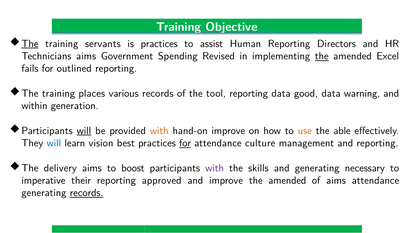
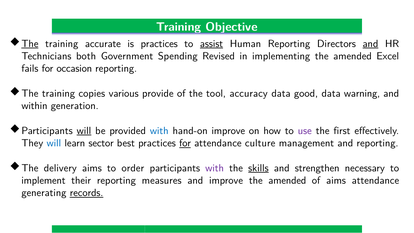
servants: servants -> accurate (103, 44)
assist underline: none -> present (212, 44)
and underline: none -> present (370, 44)
Technicians aims: aims -> both (86, 56)
the underline: present -> none (322, 56)
outlined: outlined -> occasion (74, 68)
places: places -> copies (92, 93)
various records: records -> provide (158, 93)
tool reporting: reporting -> accuracy (249, 93)
with colour: orange -> blue (159, 131)
use colour: orange -> purple (305, 131)
able: able -> first (342, 131)
vision: vision -> sector (101, 143)
boost: boost -> order (133, 168)
skills underline: none -> present (258, 168)
and generating: generating -> strengthen (317, 168)
imperative: imperative -> implement (43, 180)
approved: approved -> measures (162, 180)
